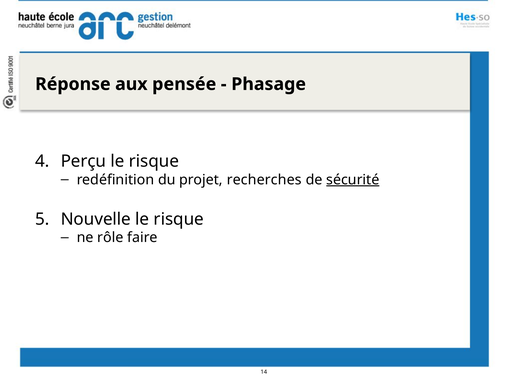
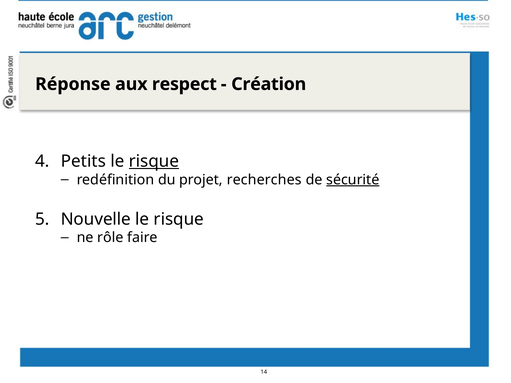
pensée: pensée -> respect (184, 84)
Phasage: Phasage -> Création (269, 84)
Perçu: Perçu -> Petits (83, 161)
risque underline: none -> present (154, 161)
